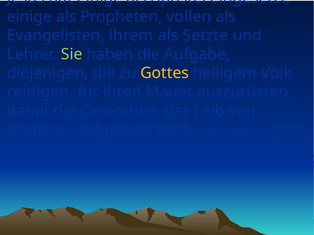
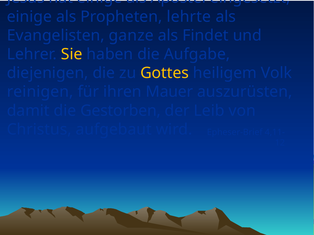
vollen: vollen -> lehrte (189, 17)
ihrem: ihrem -> ganze (131, 35)
Setzte: Setzte -> Findet (205, 35)
Sie colour: light green -> yellow (72, 54)
